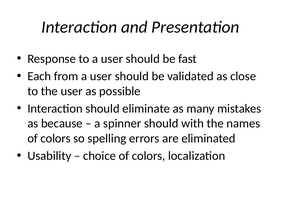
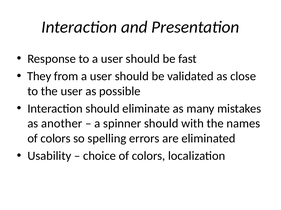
Each: Each -> They (39, 76)
because: because -> another (62, 124)
